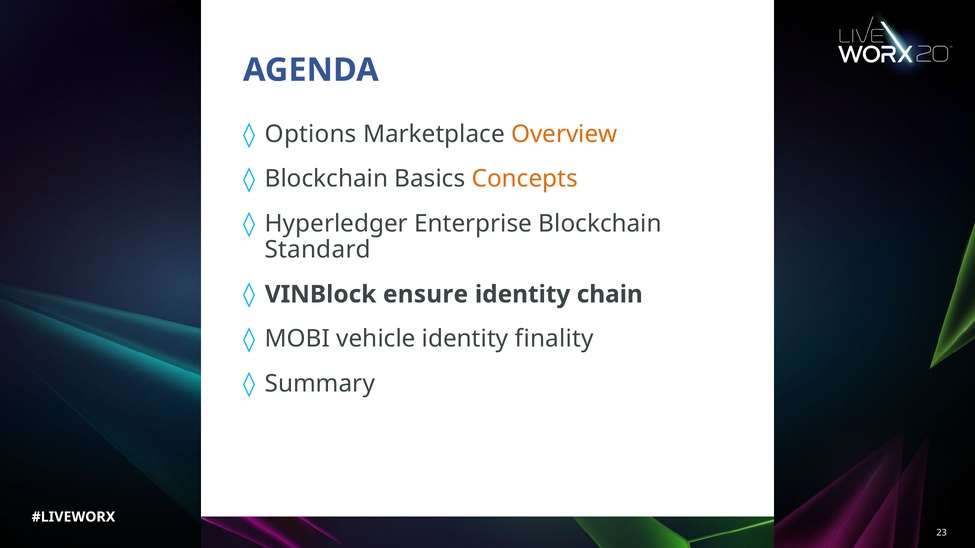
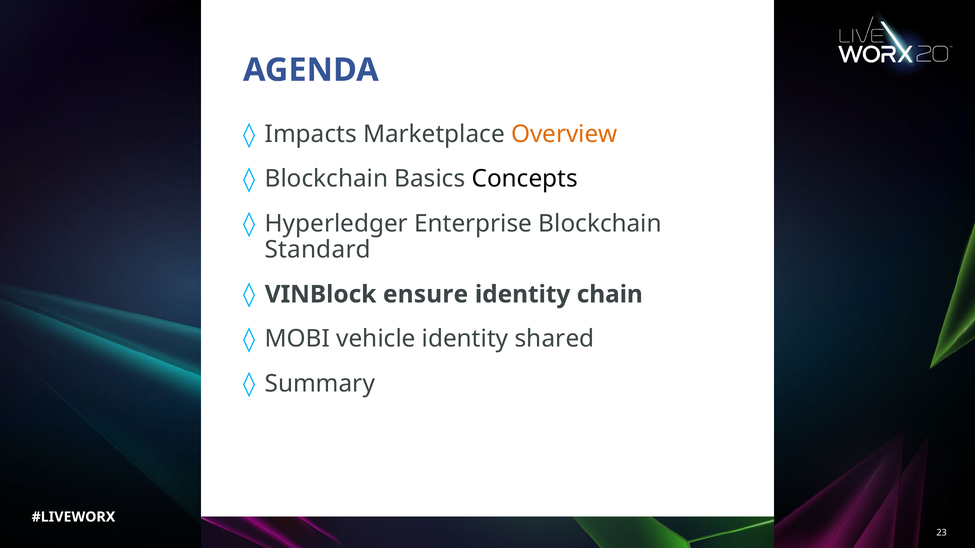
Options: Options -> Impacts (311, 134)
Concepts colour: orange -> black (525, 179)
finality: finality -> shared (554, 339)
